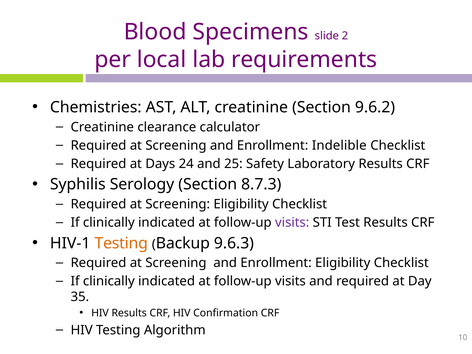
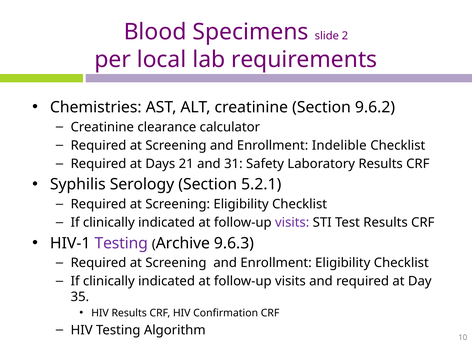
24: 24 -> 21 (186, 164)
25: 25 -> 31 (233, 164)
8.7.3: 8.7.3 -> 5.2.1 (261, 184)
Testing colour: orange -> purple (121, 243)
Backup: Backup -> Archive (183, 243)
